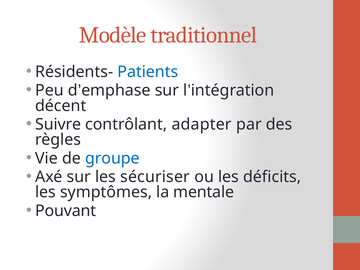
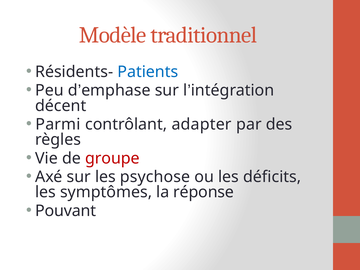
Suivre: Suivre -> Parmi (58, 124)
groupe colour: blue -> red (112, 158)
sécuriser: sécuriser -> psychose (155, 177)
mentale: mentale -> réponse (204, 192)
